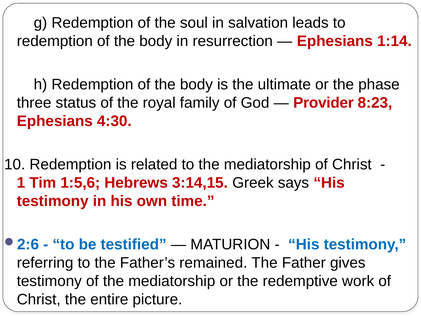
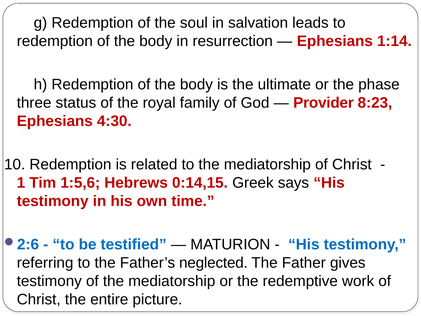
3:14,15: 3:14,15 -> 0:14,15 (200, 183)
remained: remained -> neglected (213, 263)
